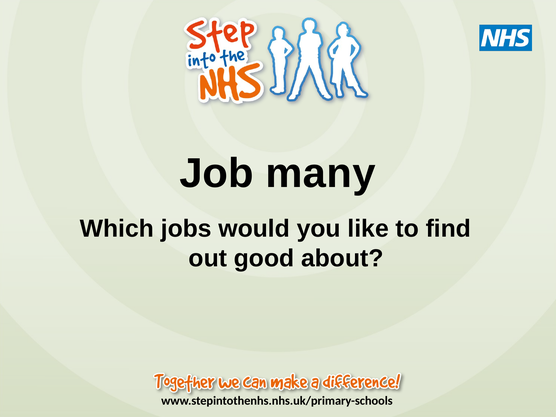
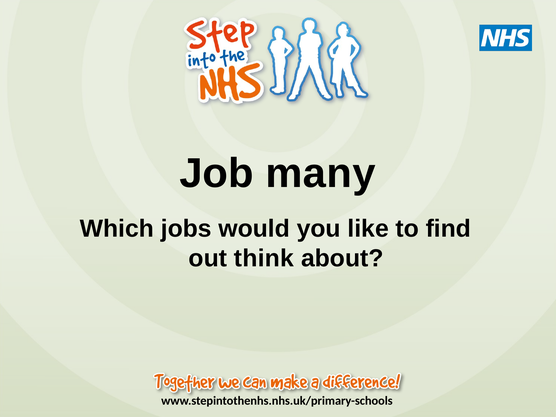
good: good -> think (264, 258)
